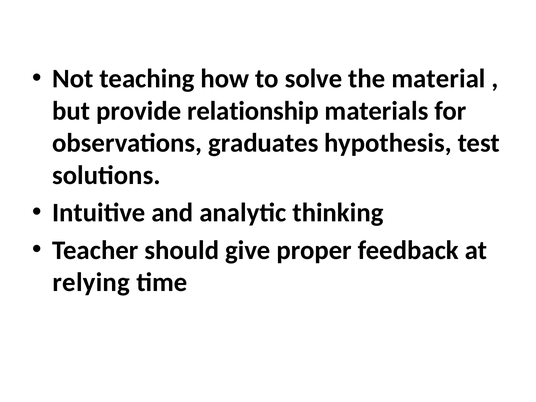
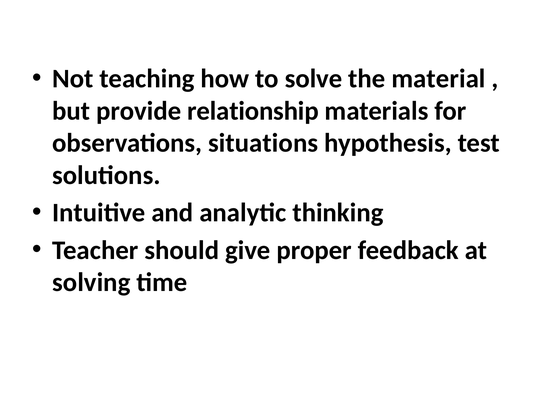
graduates: graduates -> situations (263, 143)
relying: relying -> solving (91, 282)
